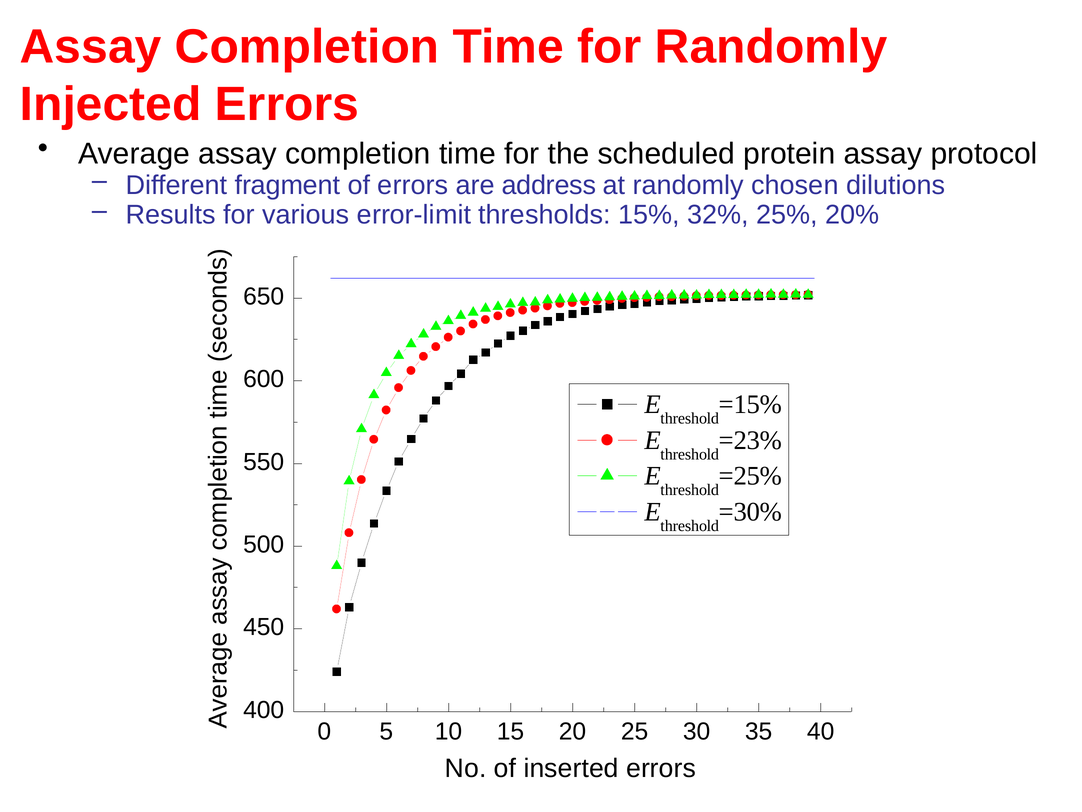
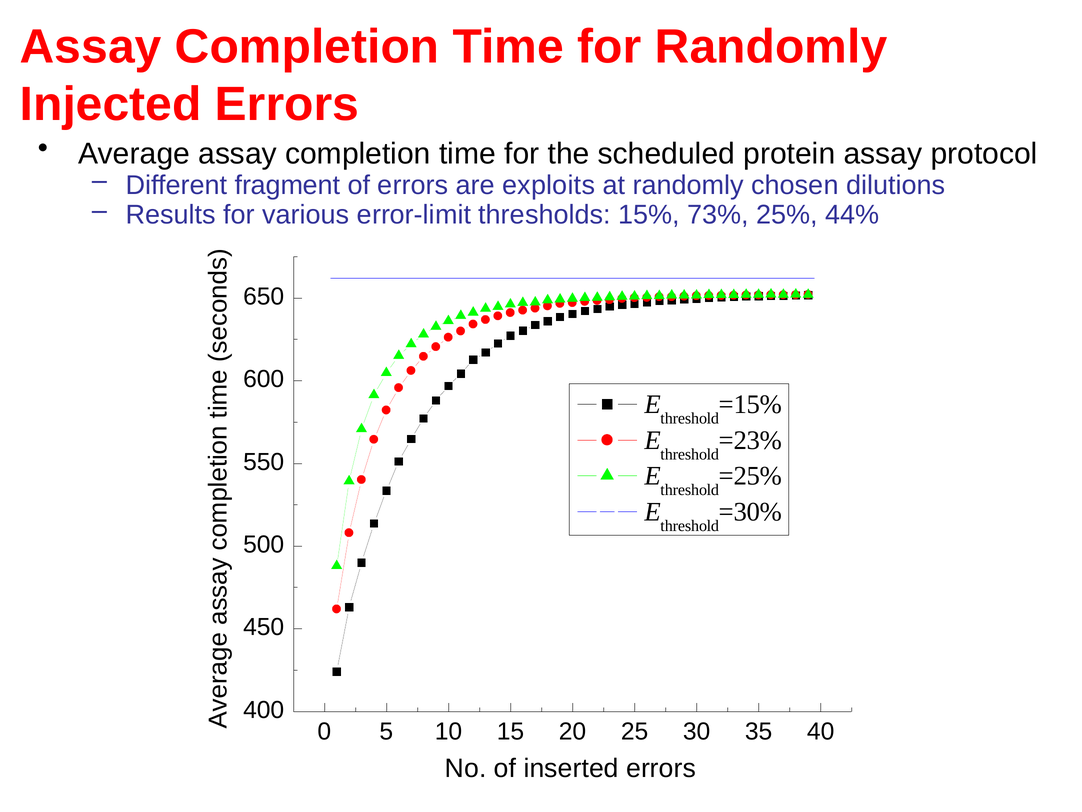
address: address -> exploits (549, 185)
32%: 32% -> 73% (718, 215)
20%: 20% -> 44% (852, 215)
